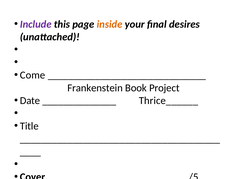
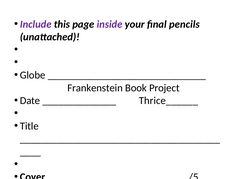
inside colour: orange -> purple (110, 24)
desires: desires -> pencils (184, 24)
Come: Come -> Globe (33, 75)
